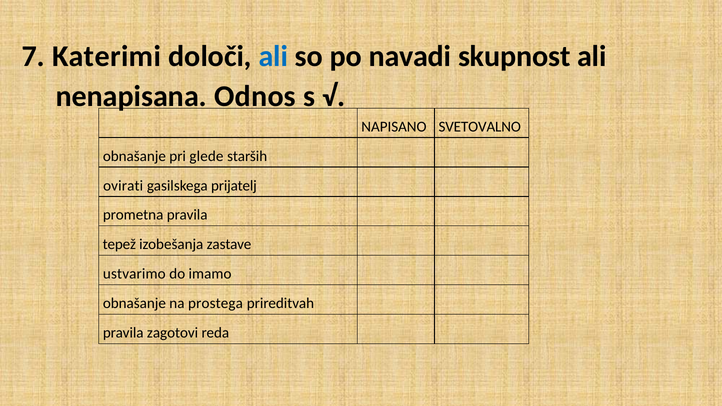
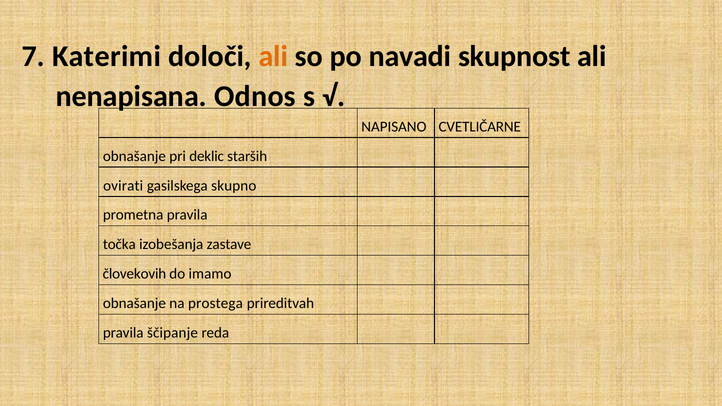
ali colour: blue -> orange (273, 57)
SVETOVALNO: SVETOVALNO -> CVETLIČARNE (480, 127)
glede: glede -> deklic (207, 156)
prijatelj: prijatelj -> skupno (234, 186)
tepež: tepež -> točka (119, 245)
ustvarimo: ustvarimo -> človekovih (134, 274)
zagotovi: zagotovi -> ščipanje (172, 333)
